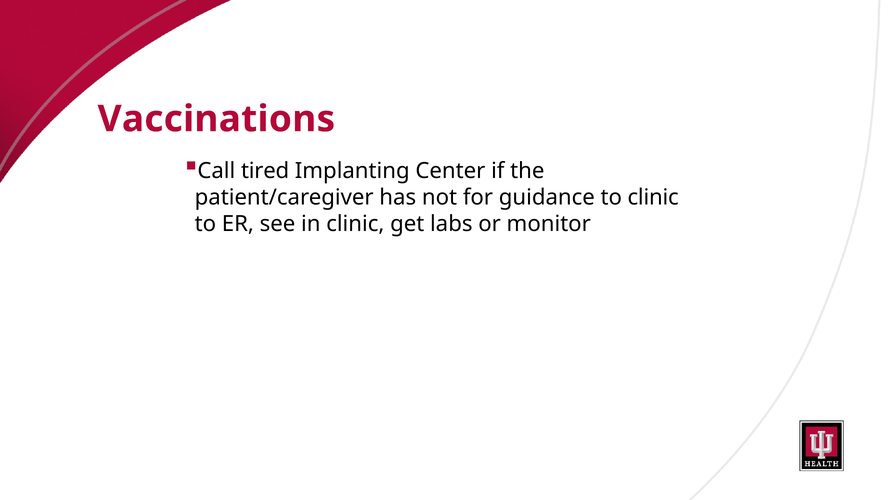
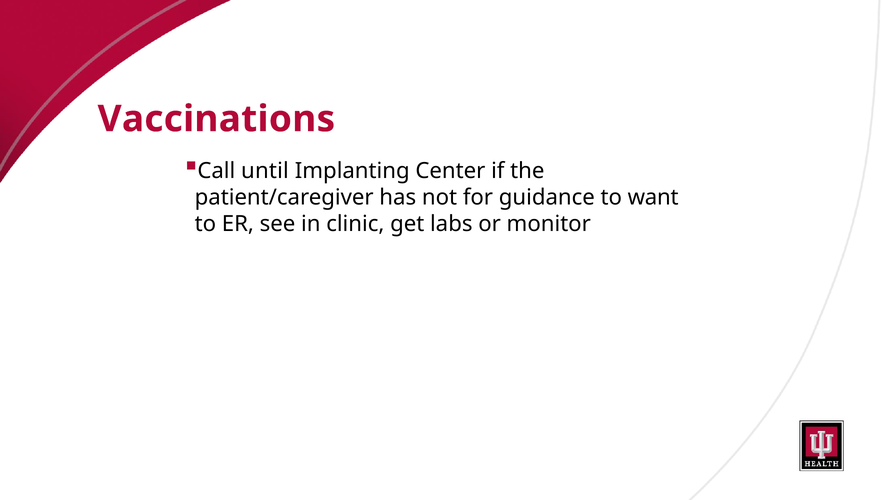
tired: tired -> until (265, 171)
to clinic: clinic -> want (653, 197)
